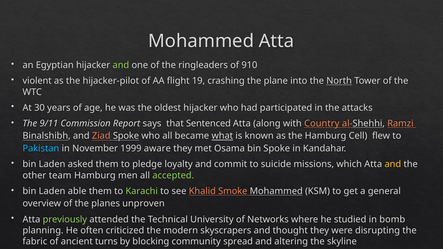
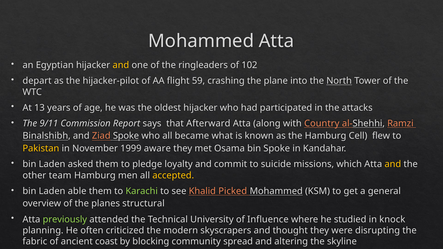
and colour: light green -> yellow (121, 65)
910: 910 -> 102 (249, 65)
violent: violent -> depart (37, 81)
19: 19 -> 59 (198, 81)
30: 30 -> 13 (39, 108)
Sentenced: Sentenced -> Afterward (208, 123)
what underline: present -> none (222, 136)
Pakistan colour: light blue -> yellow (41, 149)
accepted colour: light green -> yellow (173, 175)
Smoke: Smoke -> Picked (233, 191)
unproven: unproven -> structural (143, 204)
Networks: Networks -> Influence (268, 219)
bomb: bomb -> knock (392, 219)
turns: turns -> coast (106, 242)
